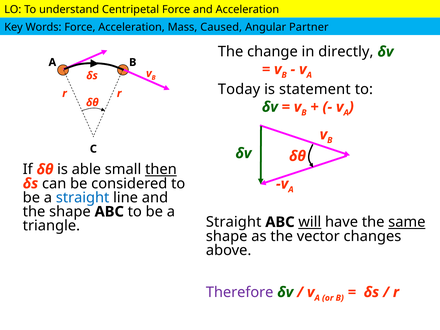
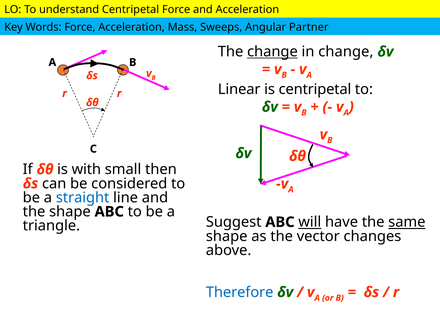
Caused: Caused -> Sweeps (221, 27)
change underline: none -> present (272, 52)
in directly: directly -> change (346, 52)
Today: Today -> Linear (239, 89)
is statement: statement -> centripetal (315, 89)
able: able -> with (86, 169)
then underline: present -> none (161, 169)
triangle Straight: Straight -> Suggest (234, 222)
Therefore colour: purple -> blue (240, 292)
